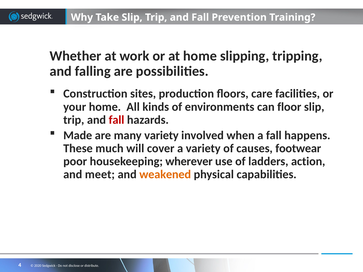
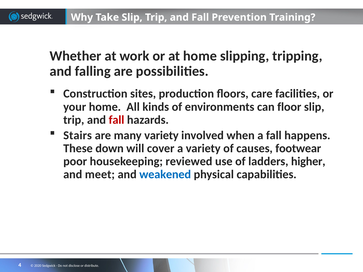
Made: Made -> Stairs (78, 135)
much: much -> down (110, 148)
wherever: wherever -> reviewed (189, 162)
action: action -> higher (308, 162)
weakened colour: orange -> blue (165, 175)
